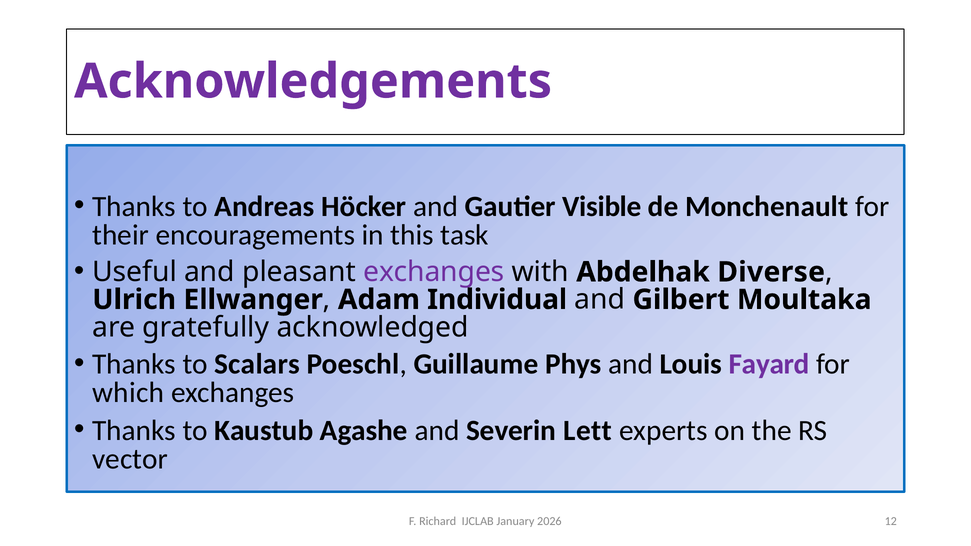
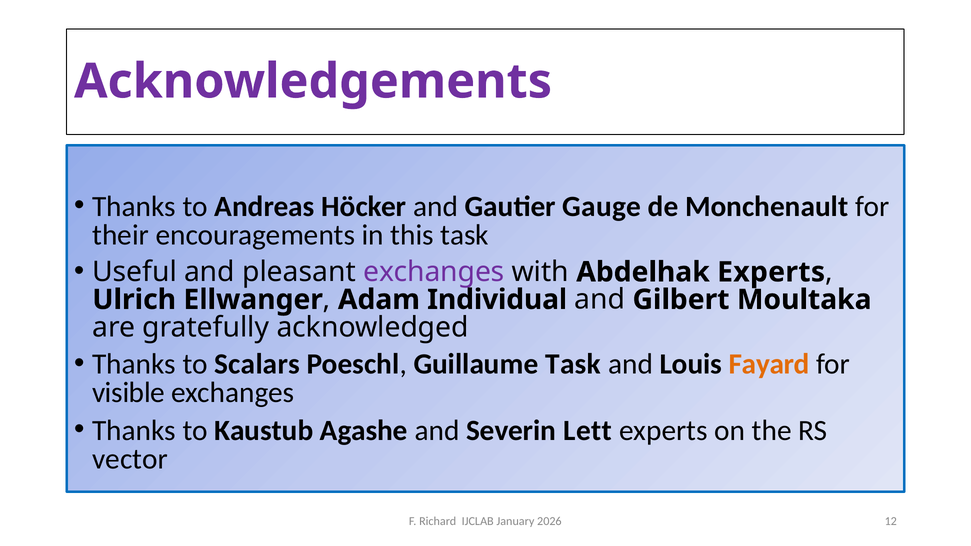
Visible: Visible -> Gauge (602, 206)
Abdelhak Diverse: Diverse -> Experts (771, 272)
Guillaume Phys: Phys -> Task (573, 364)
Fayard colour: purple -> orange (769, 364)
which: which -> visible (129, 393)
